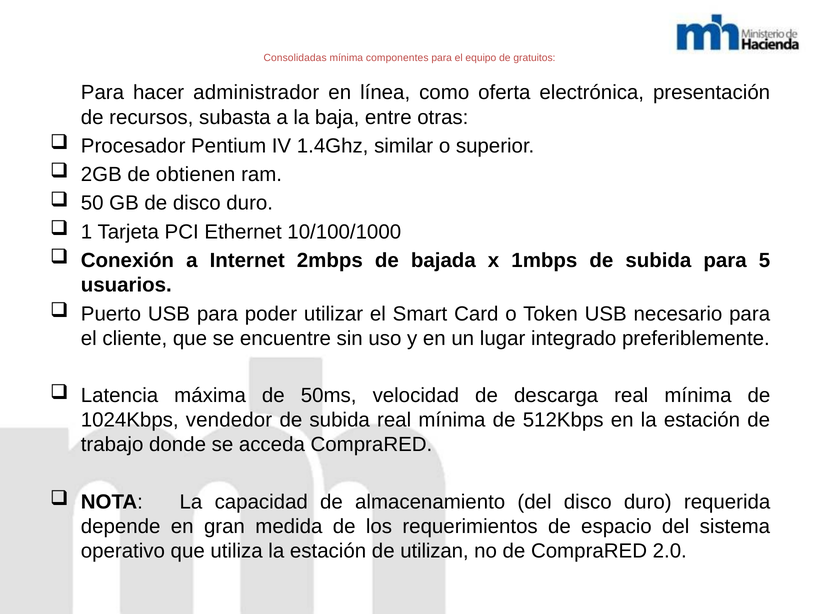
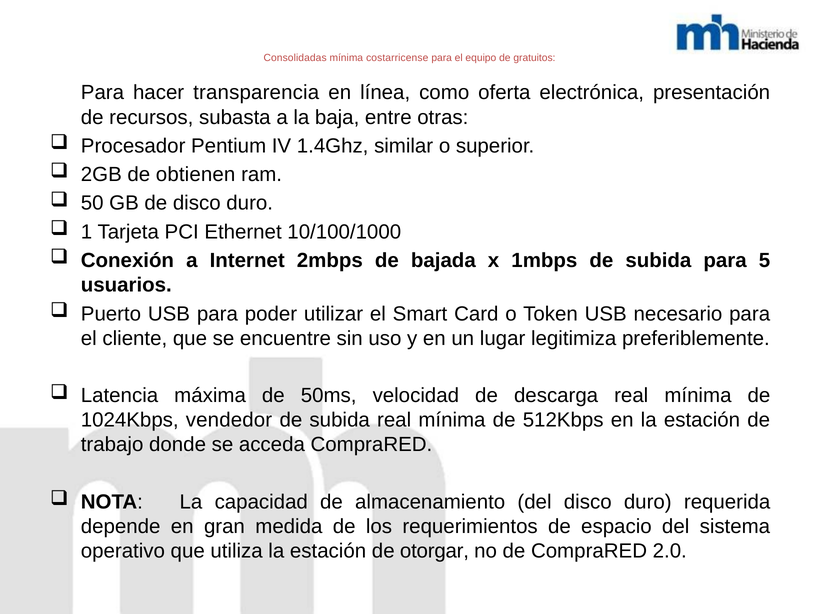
componentes: componentes -> costarricense (397, 58)
administrador: administrador -> transparencia (256, 93)
integrado: integrado -> legitimiza (574, 338)
utilizan: utilizan -> otorgar (434, 551)
